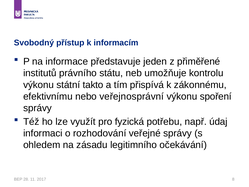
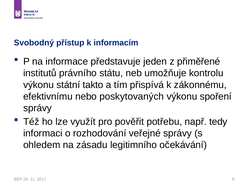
veřejnosprávní: veřejnosprávní -> poskytovaných (132, 96)
fyzická: fyzická -> pověřit (129, 122)
údaj: údaj -> tedy (218, 122)
